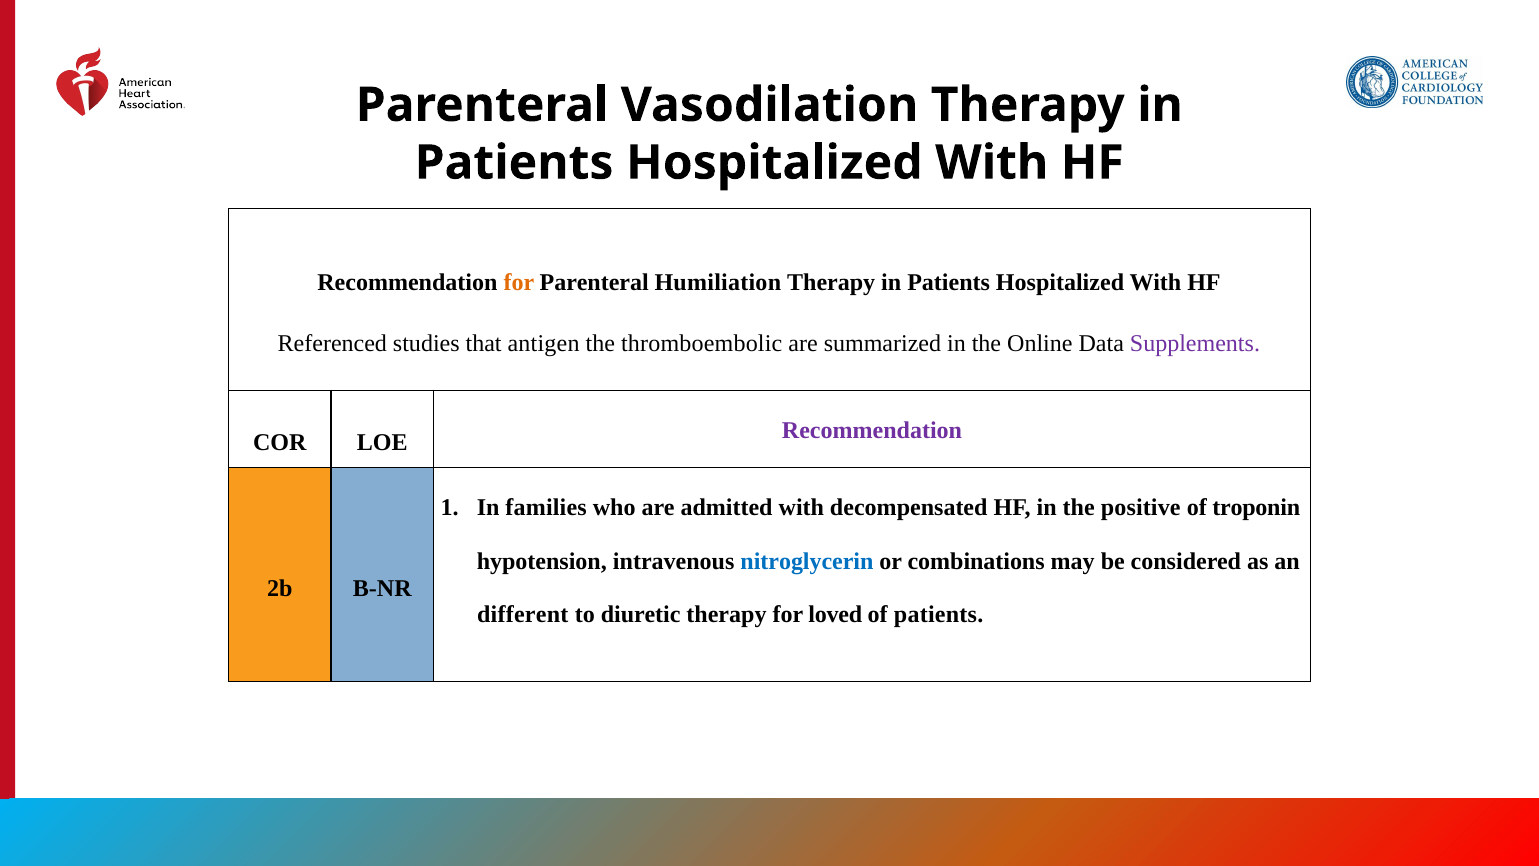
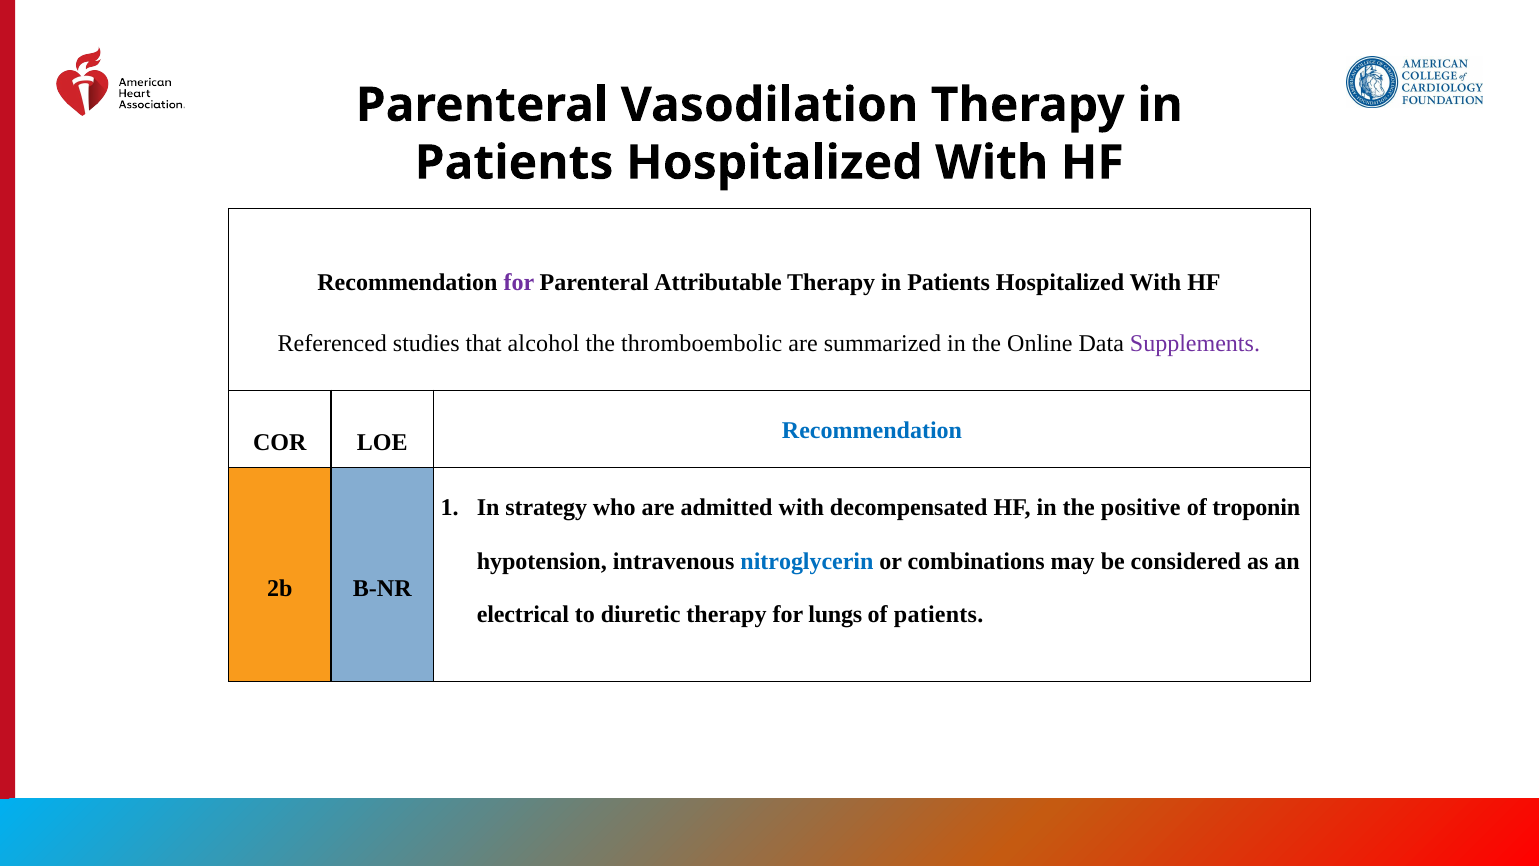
for colour: orange -> purple (519, 282)
Humiliation: Humiliation -> Attributable (718, 282)
antigen: antigen -> alcohol (544, 343)
Recommendation colour: purple -> blue (872, 430)
families: families -> strategy (546, 508)
different: different -> electrical (523, 614)
loved: loved -> lungs (835, 614)
